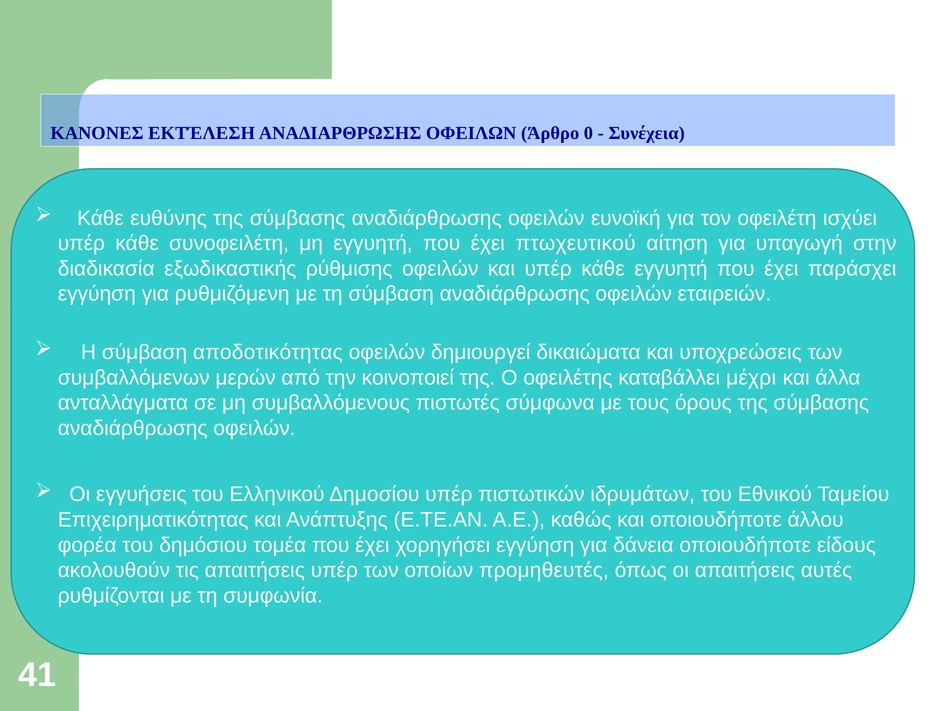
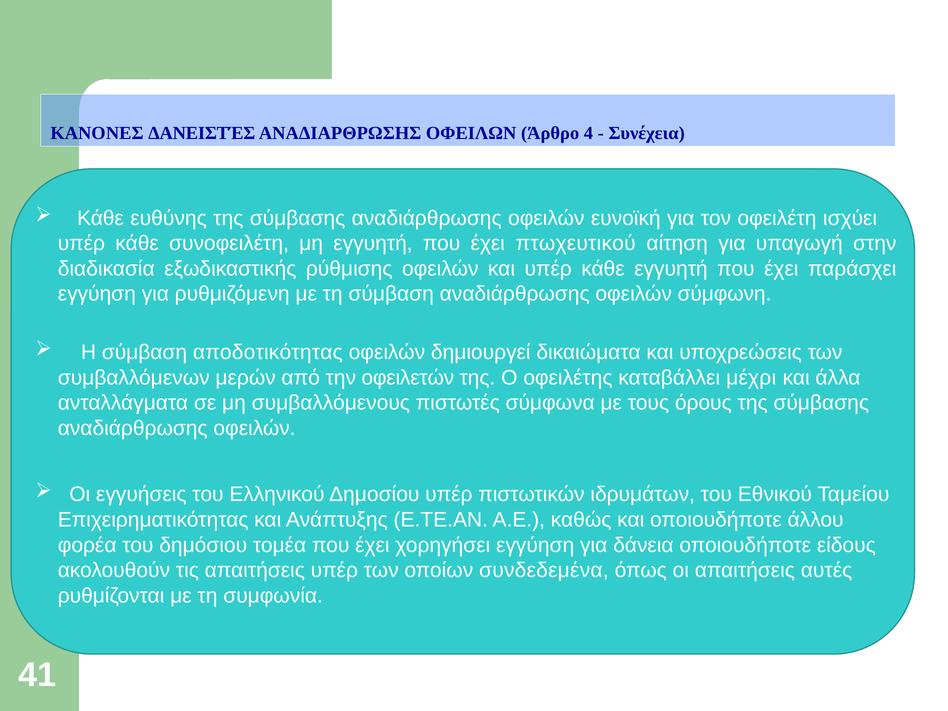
ΕΚΤΈΛΕΣΗ: ΕΚΤΈΛΕΣΗ -> ΔΑΝΕΙΣΤΈΣ (202, 133)
0: 0 -> 4 (588, 133)
εταιρειών: εταιρειών -> σύμφωνη (725, 294)
κοινοποιεί: κοινοποιεί -> οφειλετών (408, 378)
προμηθευτές: προμηθευτές -> συνδεδεμένα (544, 570)
